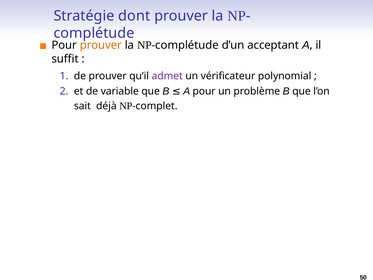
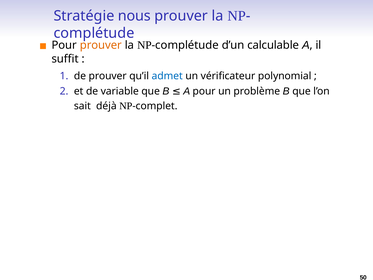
dont: dont -> nous (134, 16)
acceptant: acceptant -> calculable (273, 45)
admet colour: purple -> blue (167, 76)
